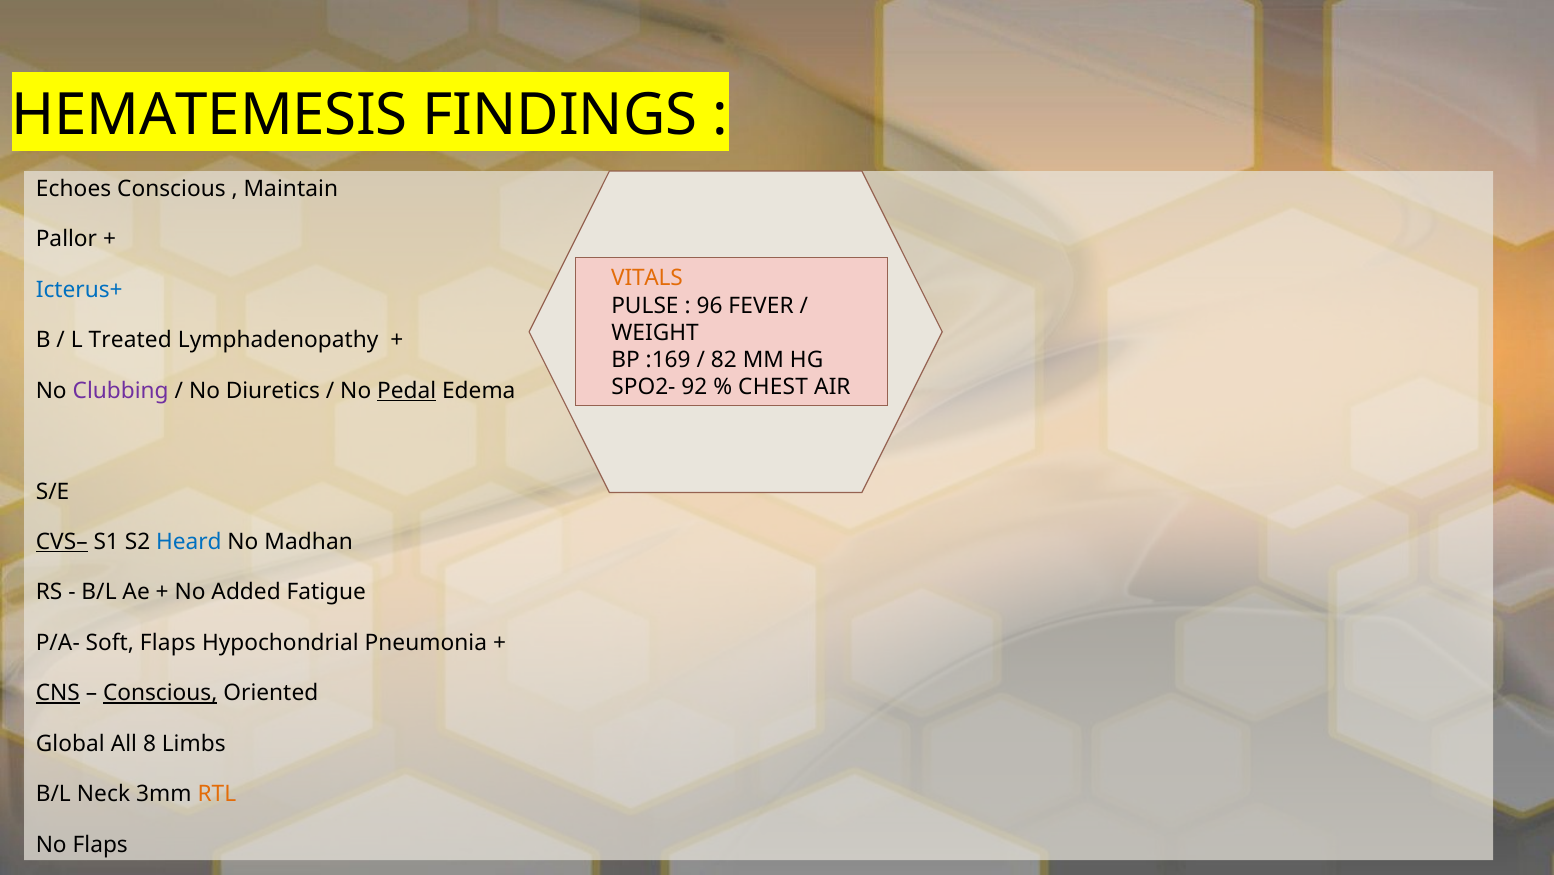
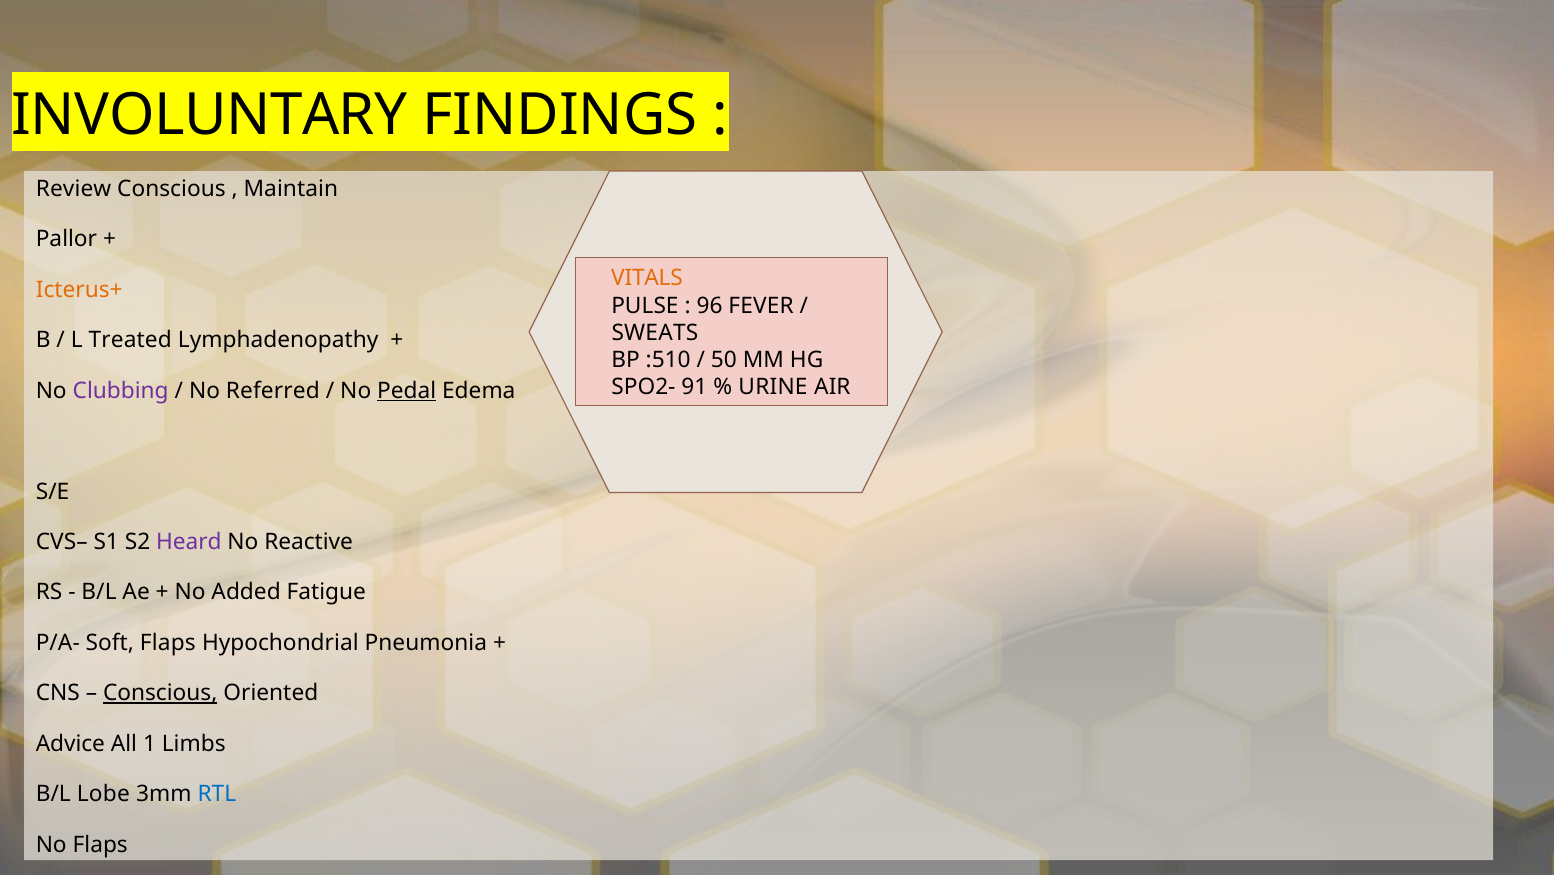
HEMATEMESIS: HEMATEMESIS -> INVOLUNTARY (210, 115)
Echoes: Echoes -> Review (74, 189)
Icterus+ colour: blue -> orange (79, 290)
WEIGHT: WEIGHT -> SWEATS (655, 333)
:169: :169 -> :510 (668, 360)
82: 82 -> 50 (724, 360)
92: 92 -> 91 (694, 387)
CHEST: CHEST -> URINE (773, 387)
Diuretics: Diuretics -> Referred (273, 390)
CVS– underline: present -> none (62, 542)
Heard colour: blue -> purple (189, 542)
Madhan: Madhan -> Reactive (309, 542)
CNS underline: present -> none (58, 693)
Global: Global -> Advice (70, 743)
8: 8 -> 1 (149, 743)
Neck: Neck -> Lobe (103, 794)
RTL colour: orange -> blue (217, 794)
